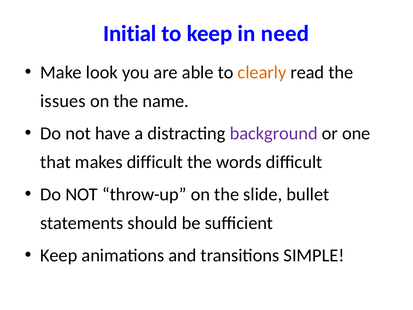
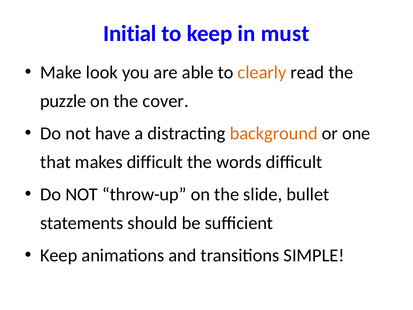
need: need -> must (285, 33)
issues: issues -> puzzle (63, 101)
name: name -> cover (166, 101)
background colour: purple -> orange (274, 133)
